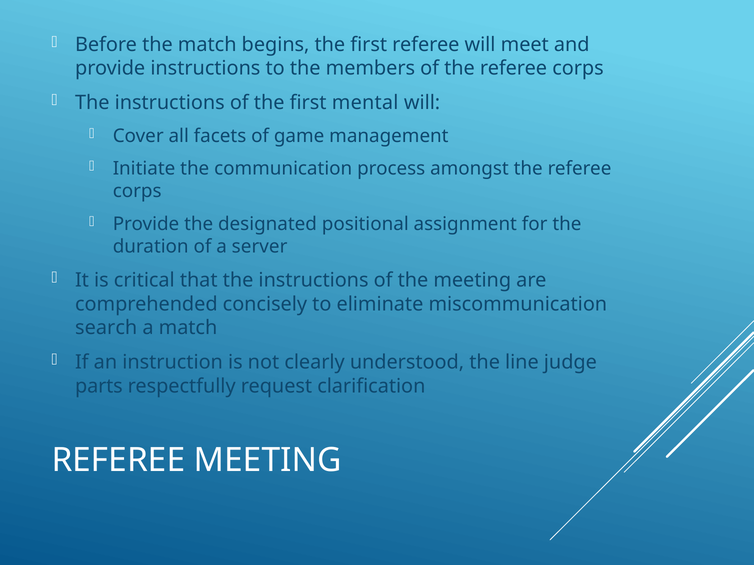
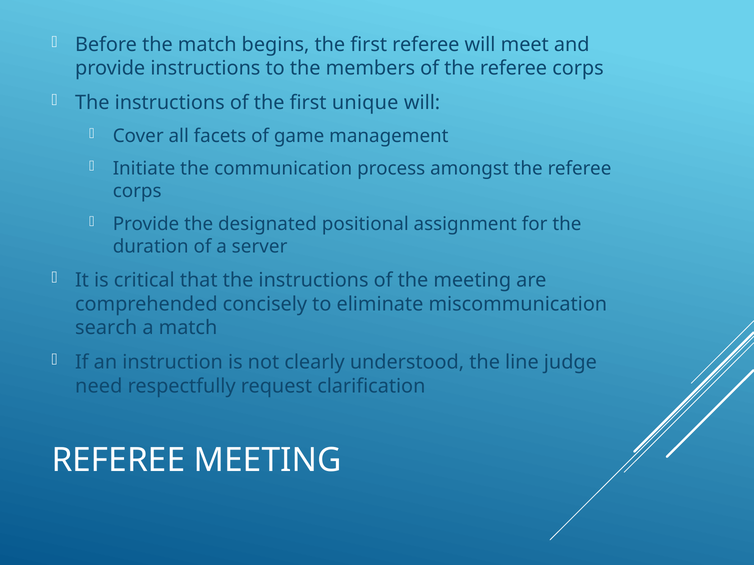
mental: mental -> unique (365, 103)
parts: parts -> need (99, 386)
